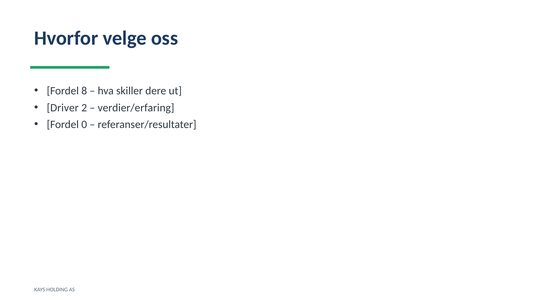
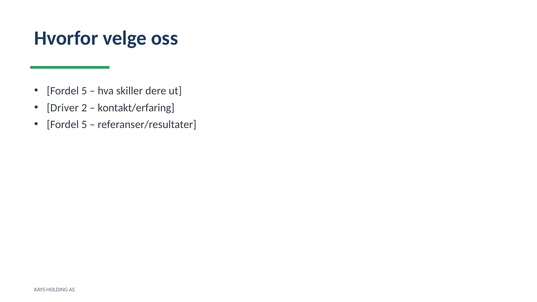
8: 8 -> 5 (84, 91)
verdier/erfaring: verdier/erfaring -> kontakt/erfaring (136, 108)
0: 0 -> 5 (84, 125)
